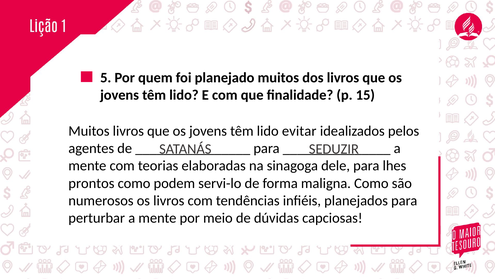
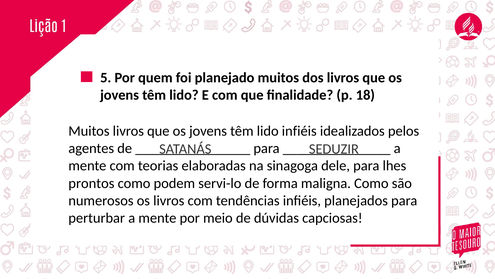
15: 15 -> 18 (365, 95)
lido evitar: evitar -> infiéis (299, 131)
